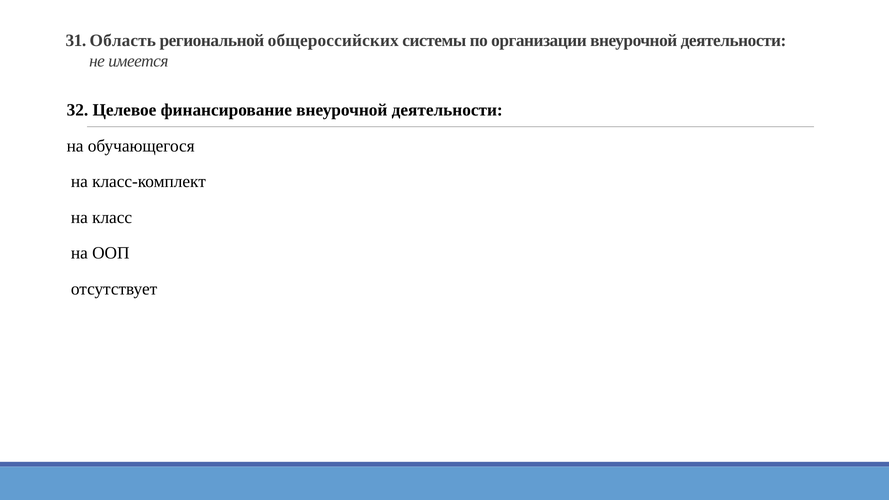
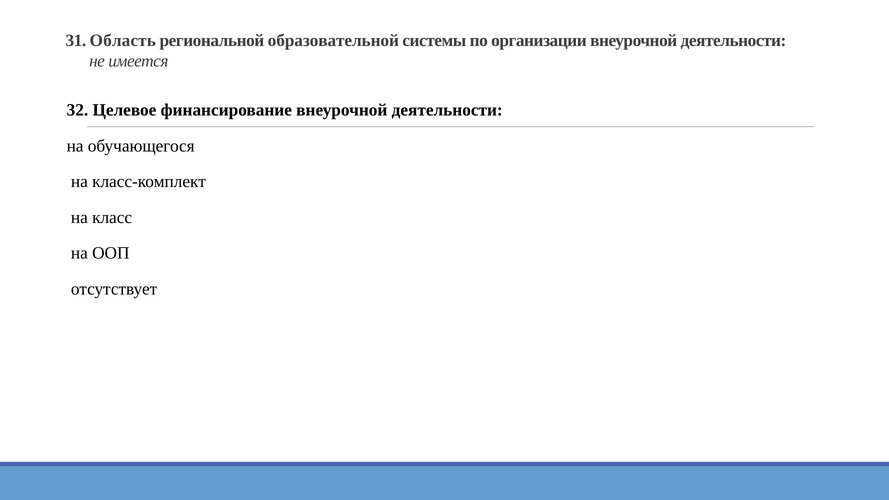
общероссийских: общероссийских -> образовательной (333, 40)
